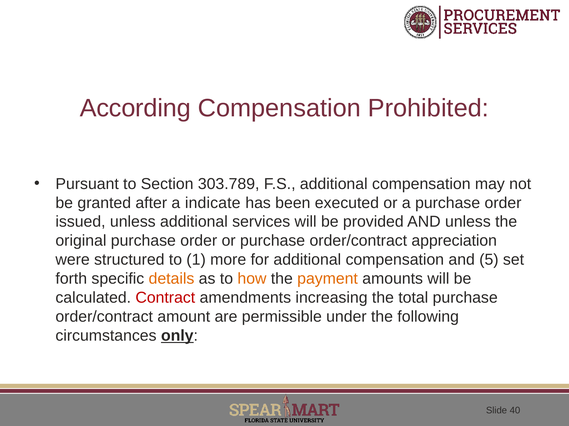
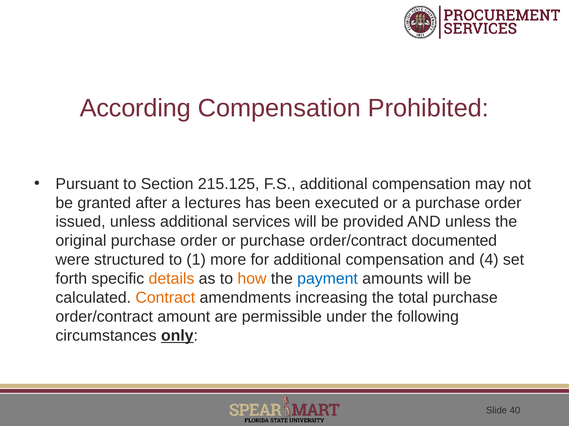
303.789: 303.789 -> 215.125 (229, 184)
indicate: indicate -> lectures (213, 203)
appreciation: appreciation -> documented (454, 241)
5: 5 -> 4 (489, 260)
payment colour: orange -> blue (328, 279)
Contract colour: red -> orange (165, 298)
